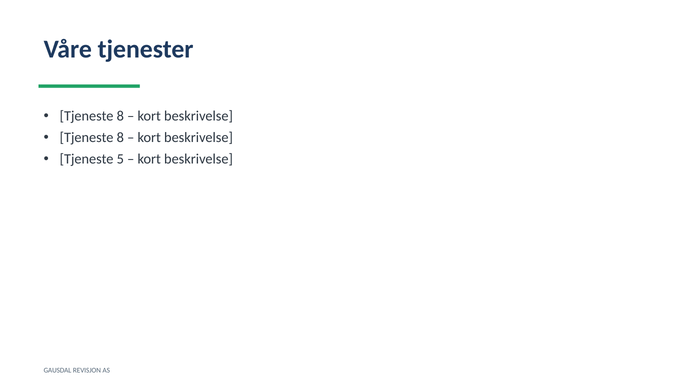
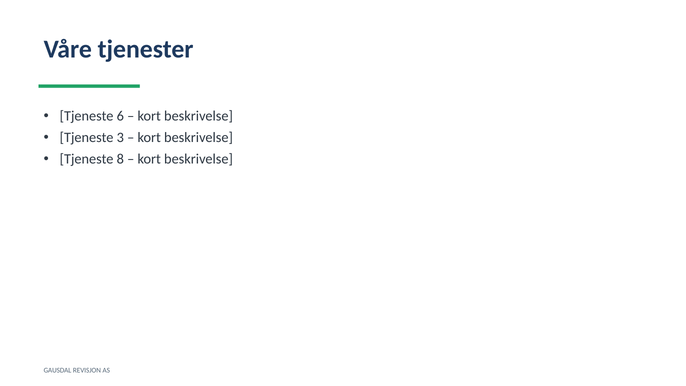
8: 8 -> 6 (120, 116)
8: 8 -> 3 (120, 138)
5: 5 -> 8 (120, 159)
